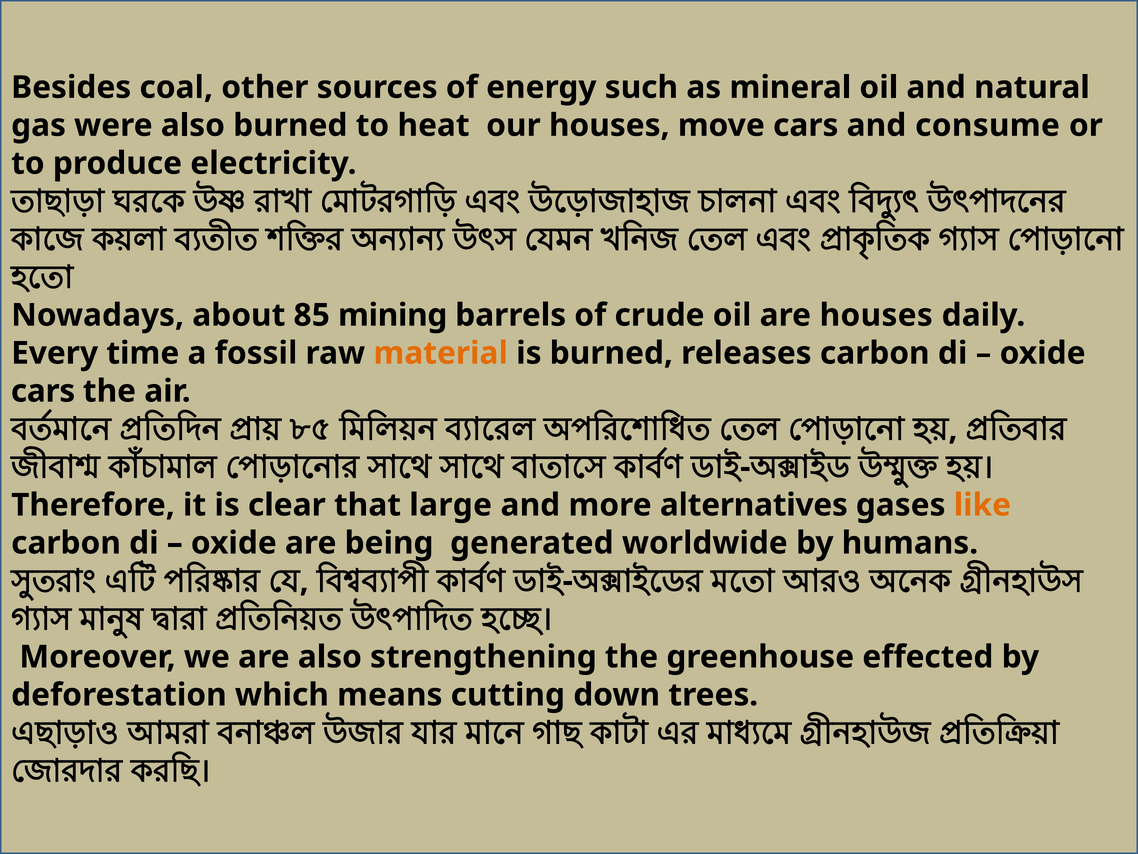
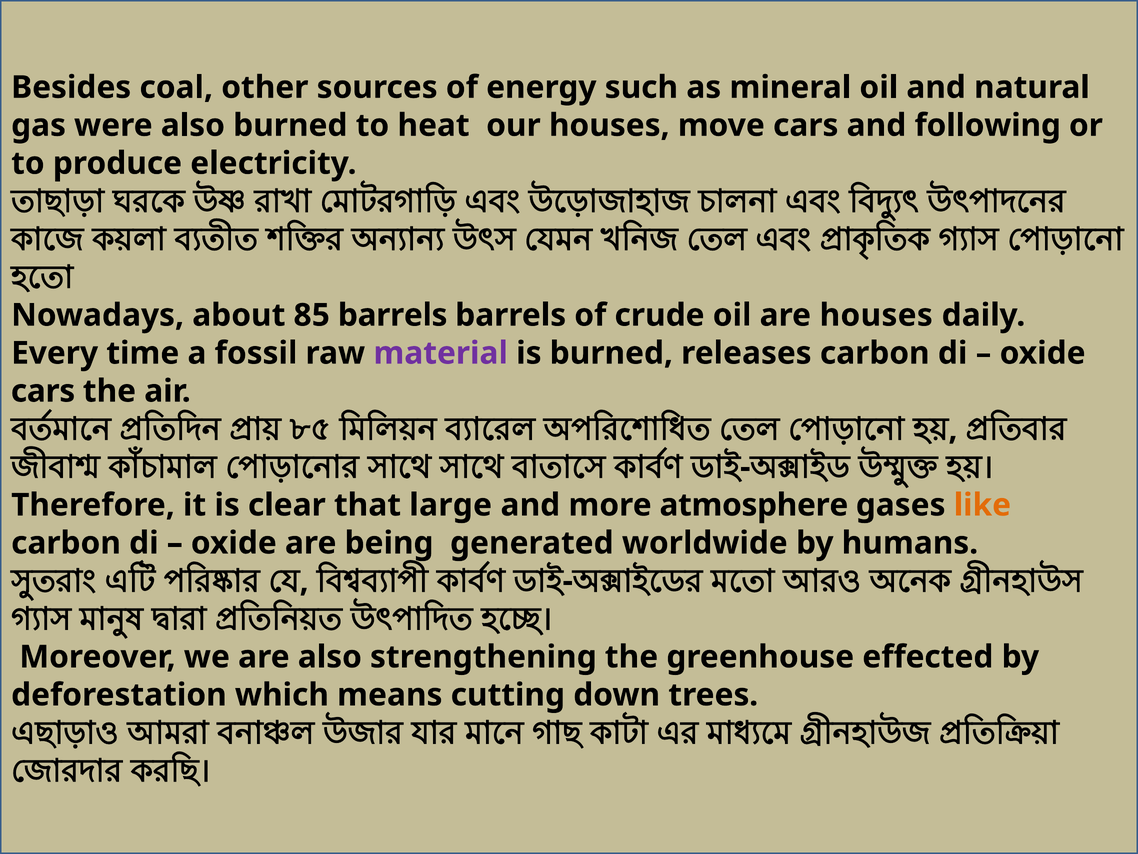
consume: consume -> following (988, 125)
85 mining: mining -> barrels (393, 315)
material colour: orange -> purple (441, 353)
alternatives: alternatives -> atmosphere (754, 505)
